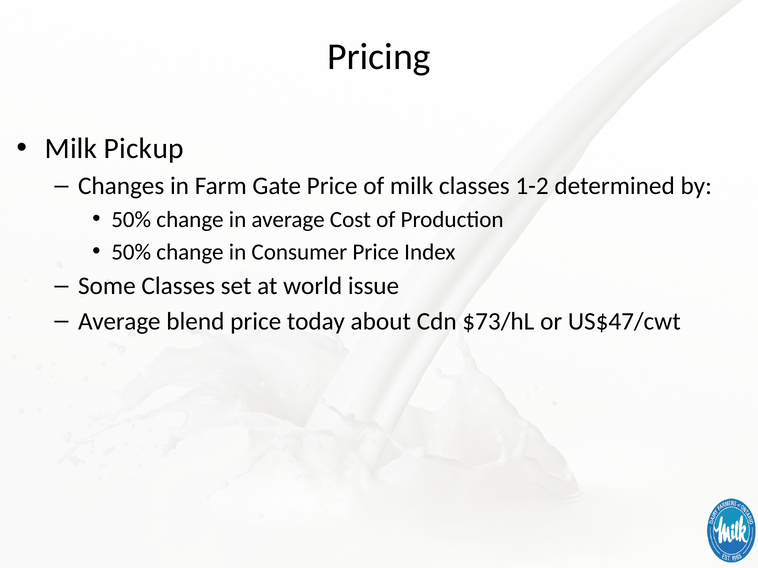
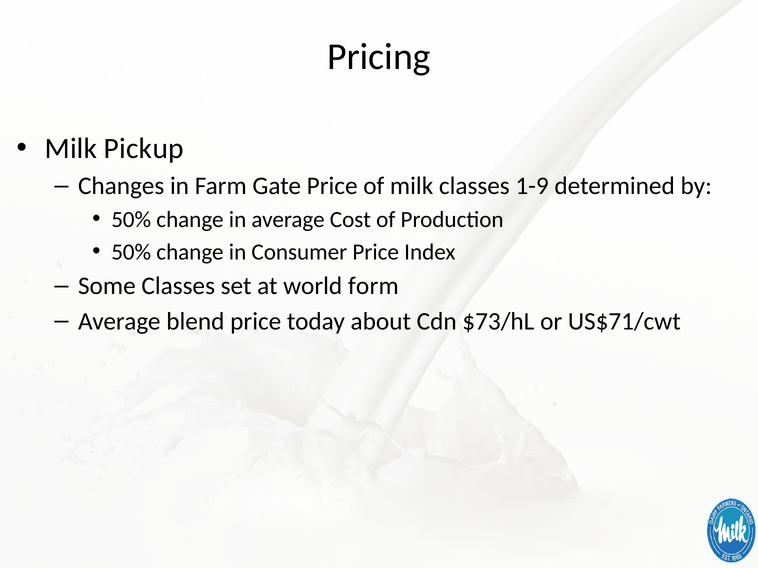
1-2: 1-2 -> 1-9 (532, 186)
issue: issue -> form (373, 286)
US$47/cwt: US$47/cwt -> US$71/cwt (624, 322)
